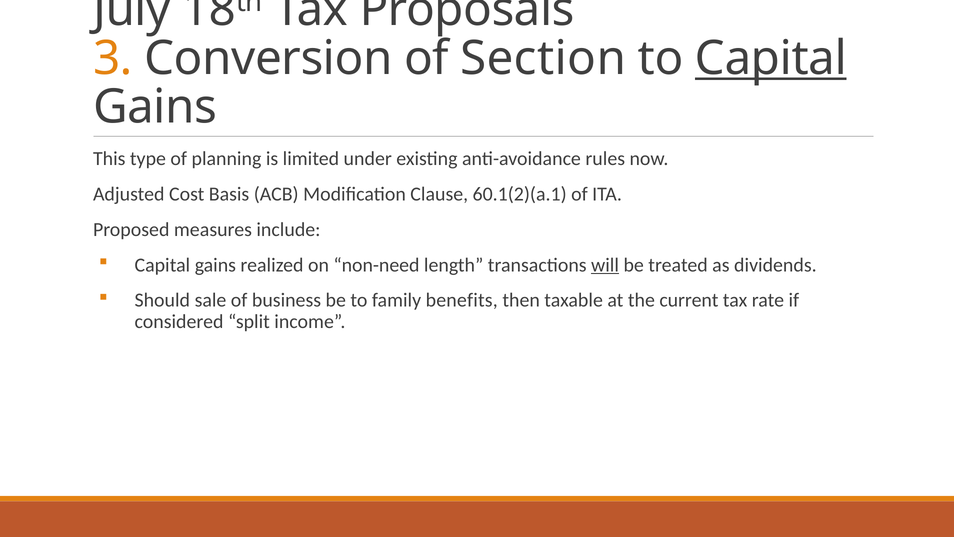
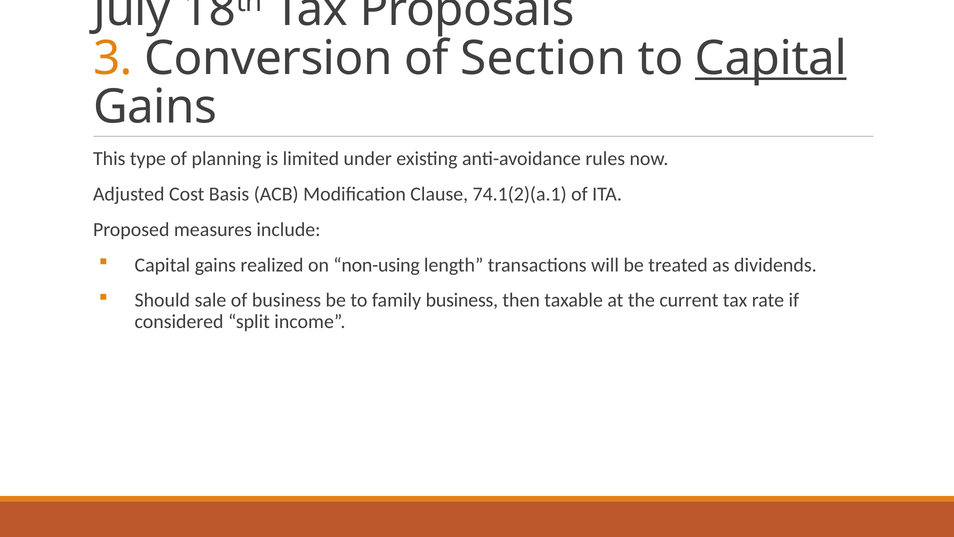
60.1(2)(a.1: 60.1(2)(a.1 -> 74.1(2)(a.1 (520, 194)
non-need: non-need -> non-using (377, 265)
will underline: present -> none (605, 265)
family benefits: benefits -> business (462, 300)
